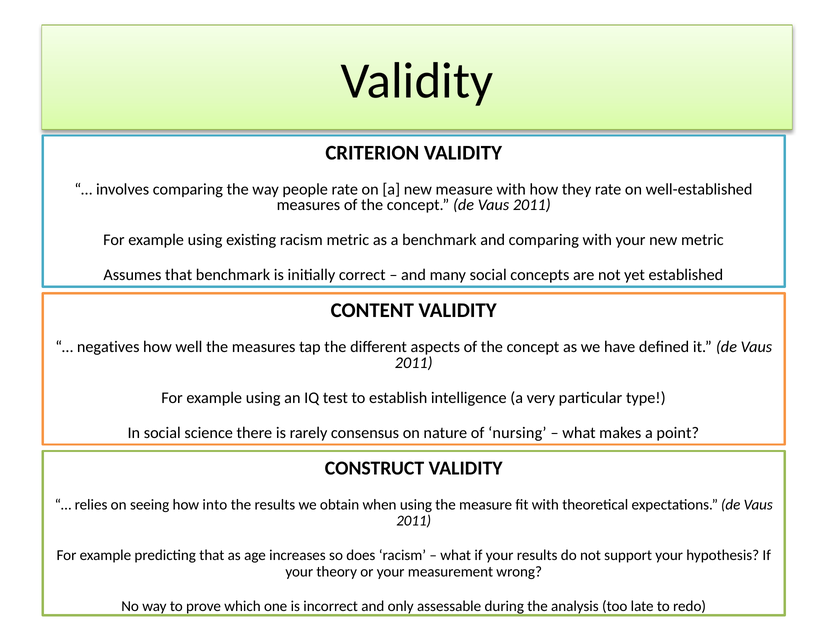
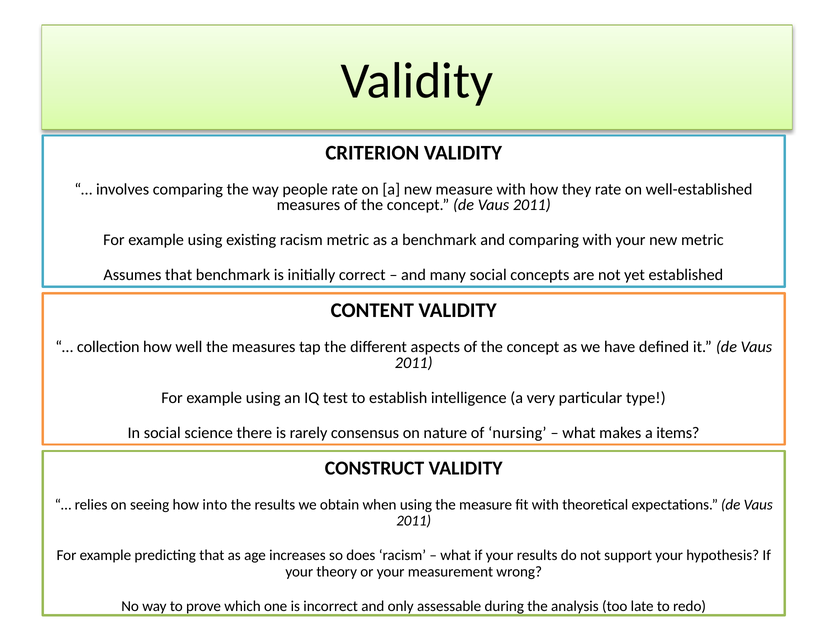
negatives: negatives -> collection (108, 347)
point: point -> items (678, 432)
